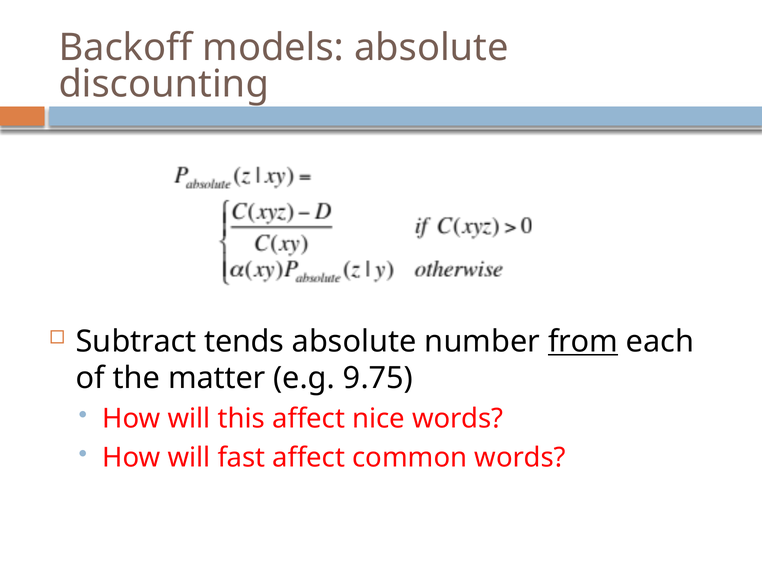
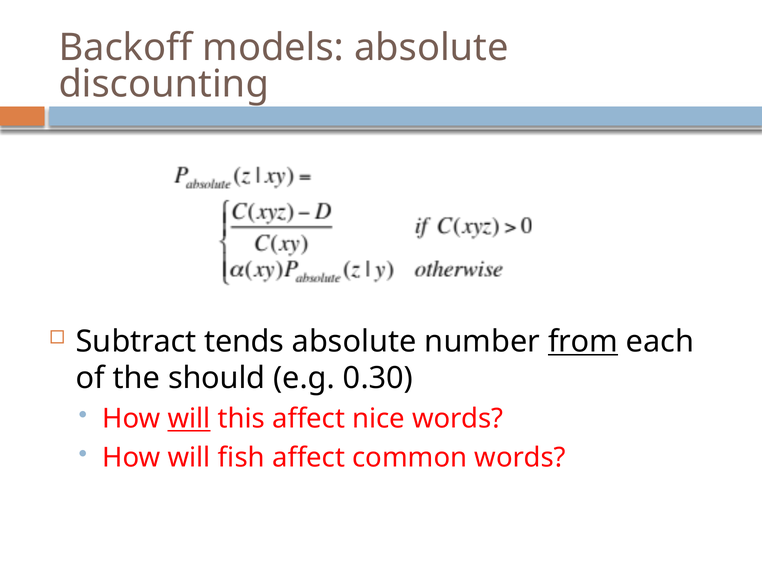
matter: matter -> should (217, 379)
9.75: 9.75 -> 0.30 (378, 379)
will underline: none -> present (189, 419)
fast: fast -> fish (241, 458)
